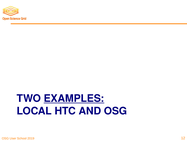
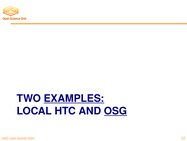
OSG underline: none -> present (115, 110)
